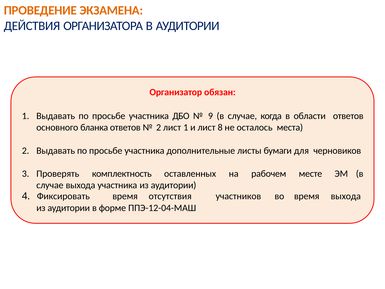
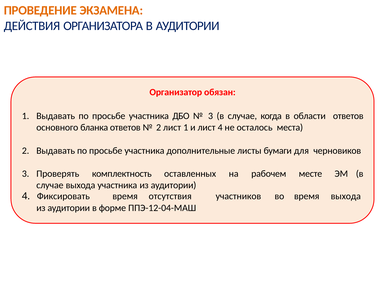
9: 9 -> 3 (211, 116)
лист 8: 8 -> 4 (220, 127)
